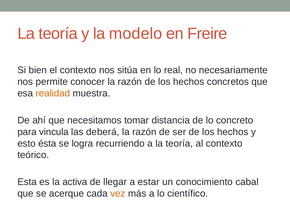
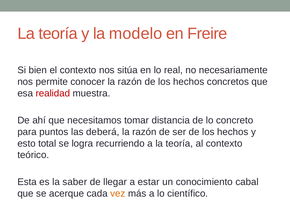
realidad colour: orange -> red (53, 94)
vincula: vincula -> puntos (54, 132)
ésta: ésta -> total (47, 144)
activa: activa -> saber (75, 182)
